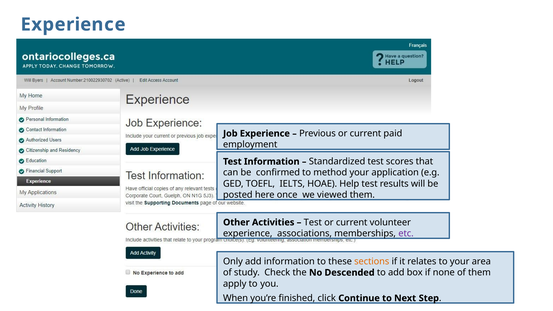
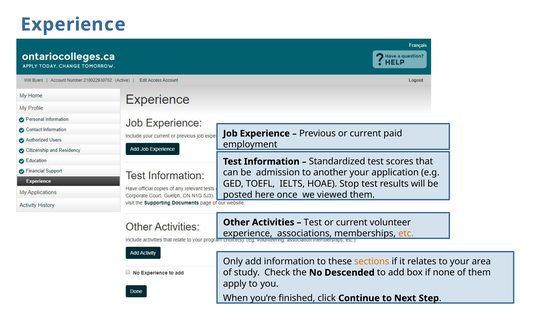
confirmed: confirmed -> admission (278, 173)
method: method -> another (330, 173)
Help: Help -> Stop (349, 184)
etc colour: purple -> orange (406, 233)
